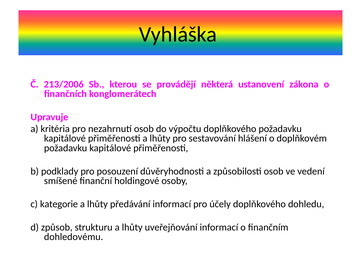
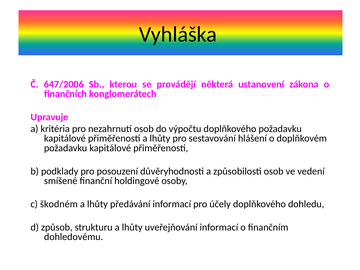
213/2006: 213/2006 -> 647/2006 (64, 84)
kategorie: kategorie -> škodném (59, 204)
